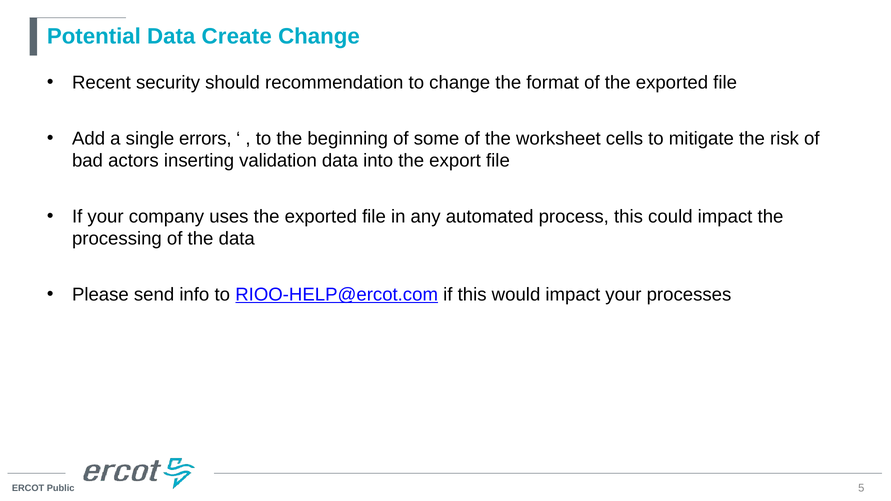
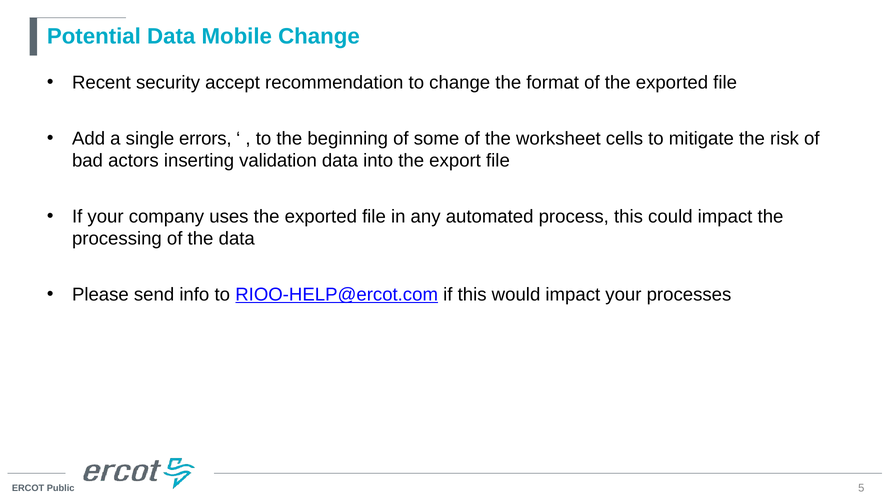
Create: Create -> Mobile (237, 37)
should: should -> accept (233, 83)
